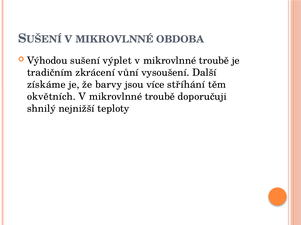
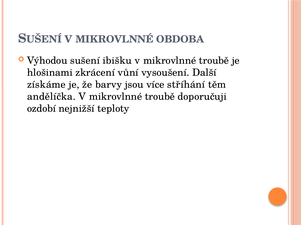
výplet: výplet -> ibišku (117, 61)
tradičním: tradičním -> hlošinami (50, 73)
okvětních: okvětních -> andělíčka (51, 97)
shnilý: shnilý -> ozdobí (41, 109)
